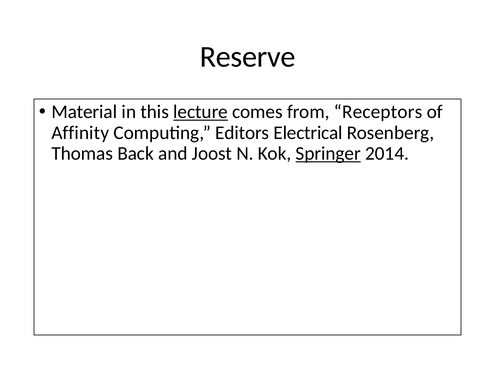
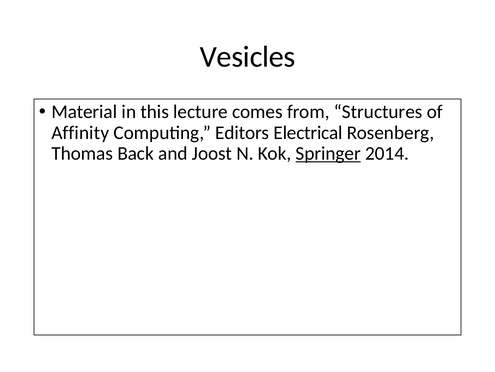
Reserve: Reserve -> Vesicles (248, 57)
lecture underline: present -> none (201, 112)
Receptors: Receptors -> Structures (378, 112)
